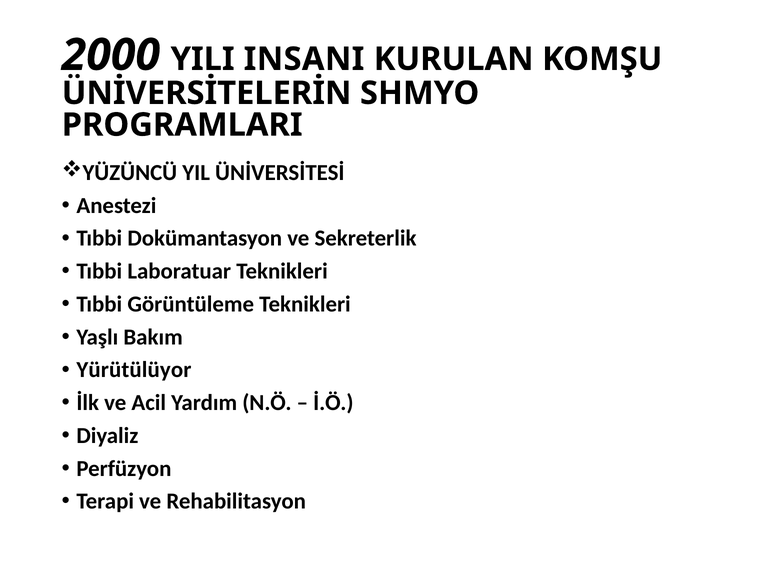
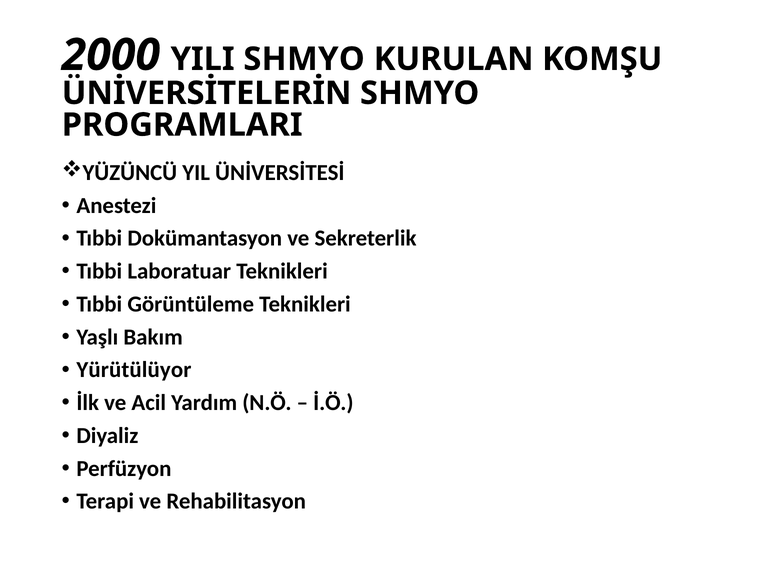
YILI INSANI: INSANI -> SHMYO (304, 59)
